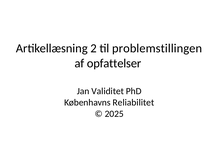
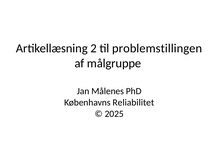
opfattelser: opfattelser -> målgruppe (114, 63)
Validitet: Validitet -> Målenes (108, 91)
